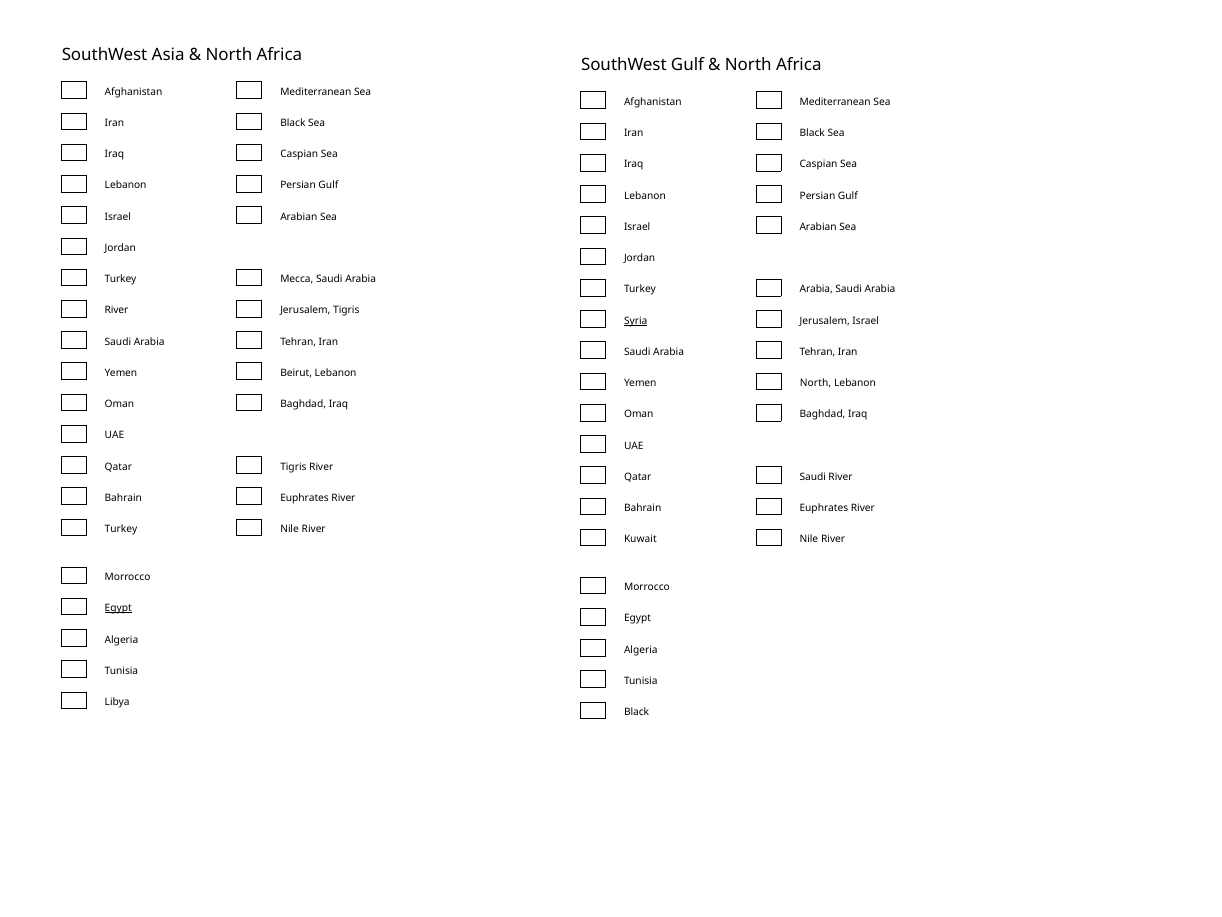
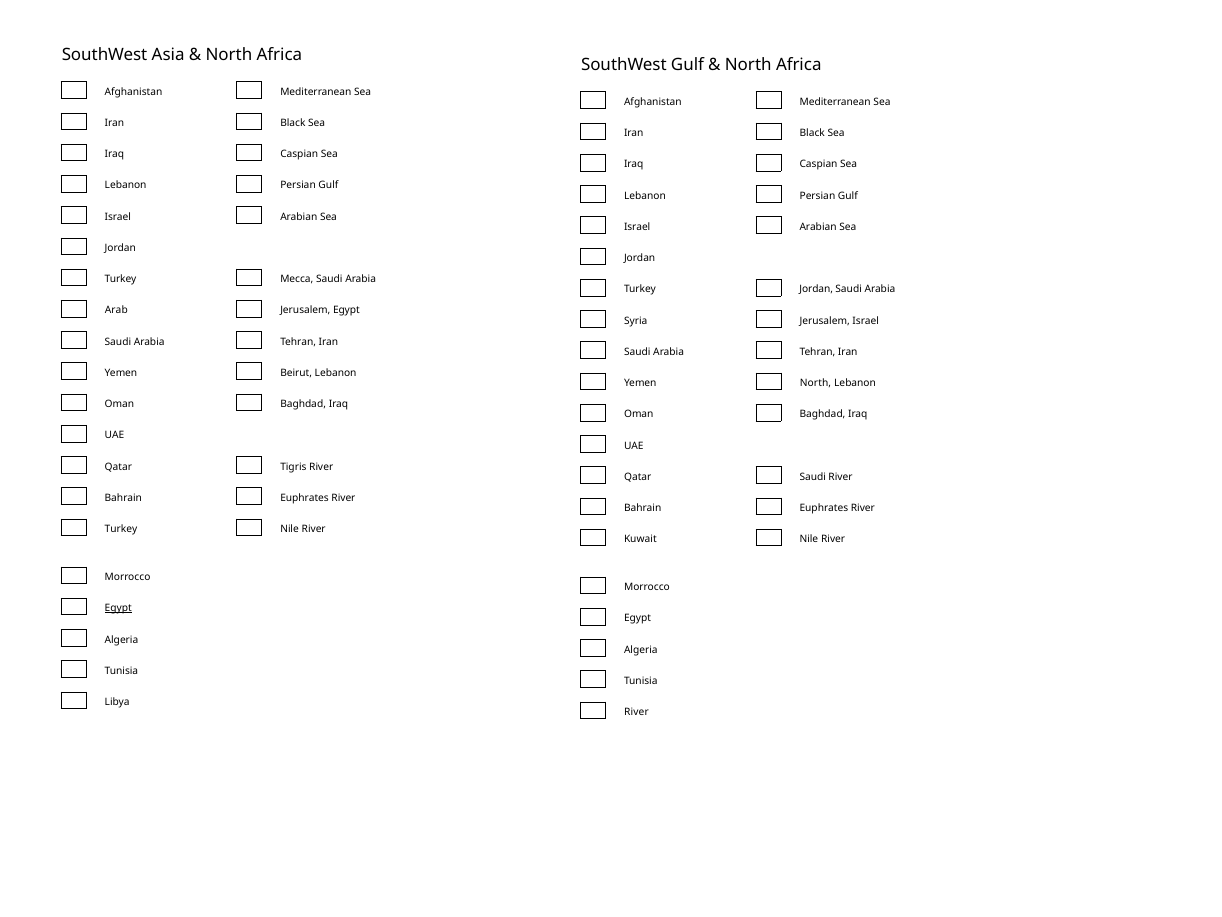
Turkey Arabia: Arabia -> Jordan (816, 289)
River: River -> Arab (116, 310)
Jerusalem Tigris: Tigris -> Egypt (346, 310)
Syria underline: present -> none (636, 321)
Black: Black -> River (636, 712)
